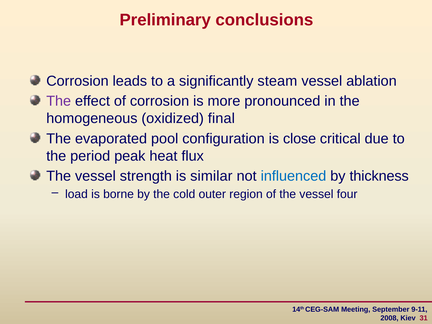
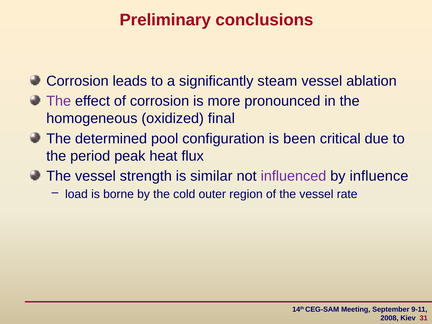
evaporated: evaporated -> determined (111, 139)
close: close -> been (299, 139)
influenced colour: blue -> purple (293, 176)
thickness: thickness -> influence (379, 176)
four: four -> rate (347, 194)
